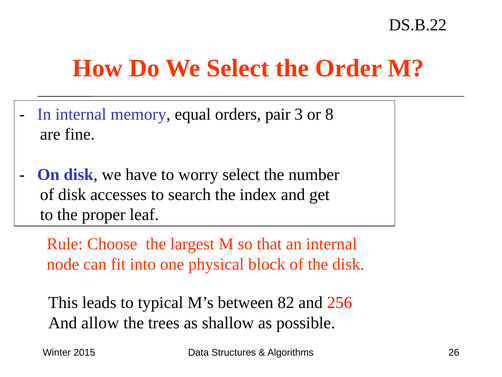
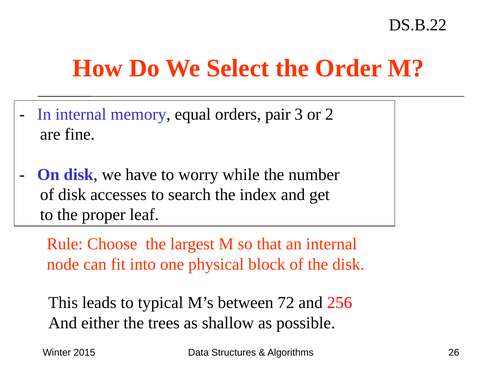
8: 8 -> 2 (329, 114)
worry select: select -> while (241, 174)
82: 82 -> 72 (286, 302)
allow: allow -> either (100, 322)
